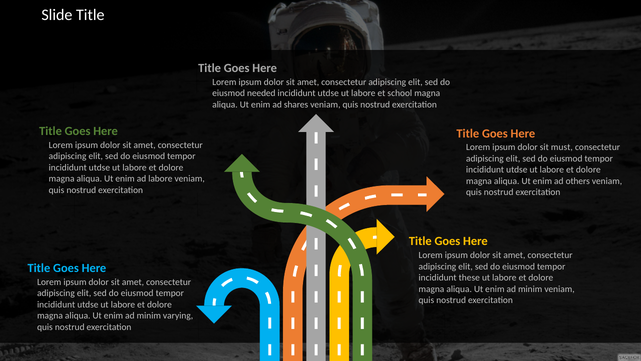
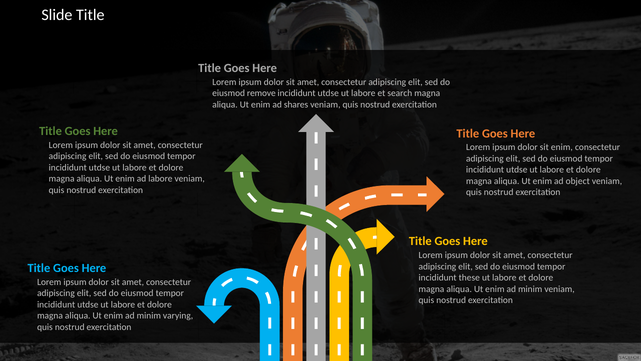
needed: needed -> remove (261, 93)
school: school -> search (400, 93)
sit must: must -> enim (562, 147)
others: others -> object (578, 181)
